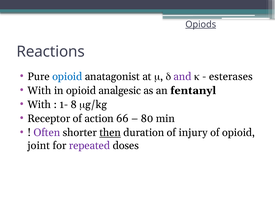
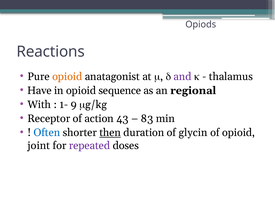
Opiods underline: present -> none (201, 24)
opioid colour: blue -> orange (67, 76)
esterases: esterases -> thalamus (231, 76)
With: With -> Have (40, 90)
analgesic: analgesic -> sequence (120, 90)
fentanyl: fentanyl -> regional (193, 90)
8: 8 -> 9 (74, 104)
66: 66 -> 43 (122, 118)
80: 80 -> 83 (147, 118)
Often colour: purple -> blue (47, 132)
injury: injury -> glycin (193, 132)
